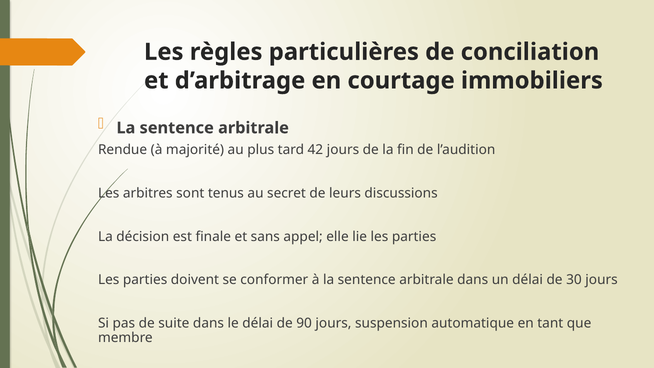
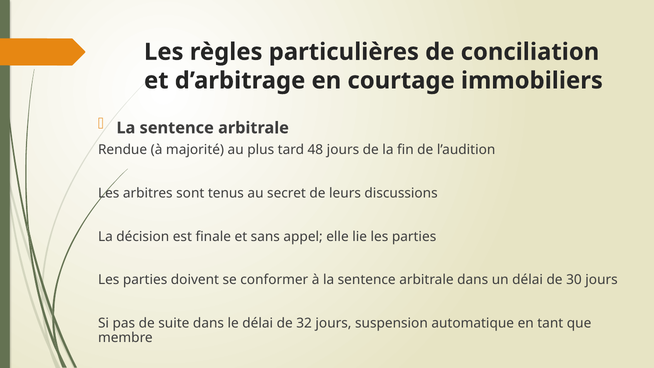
42: 42 -> 48 (315, 150)
90: 90 -> 32 (304, 323)
